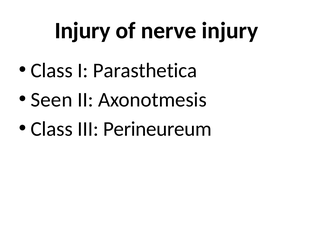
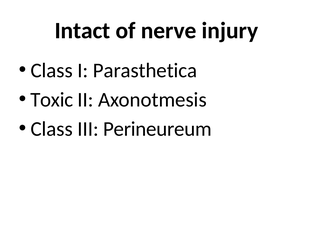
Injury: Injury -> Intact (82, 31)
Seen: Seen -> Toxic (52, 100)
